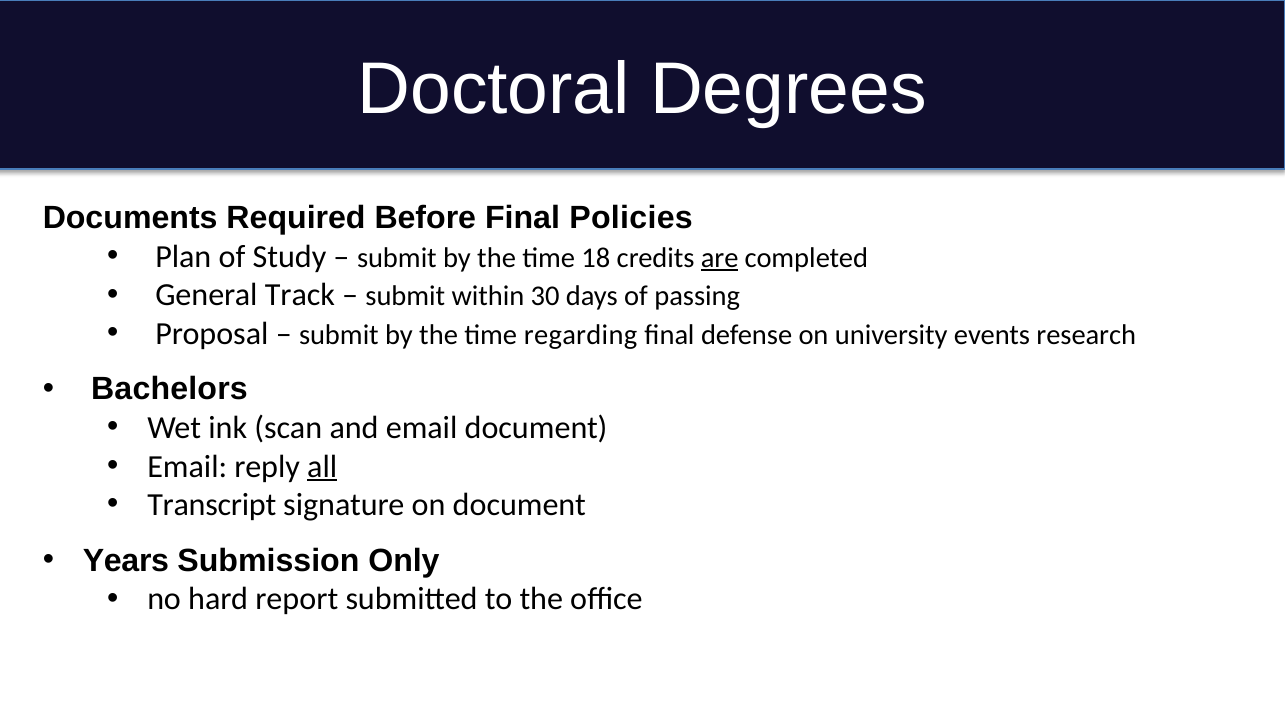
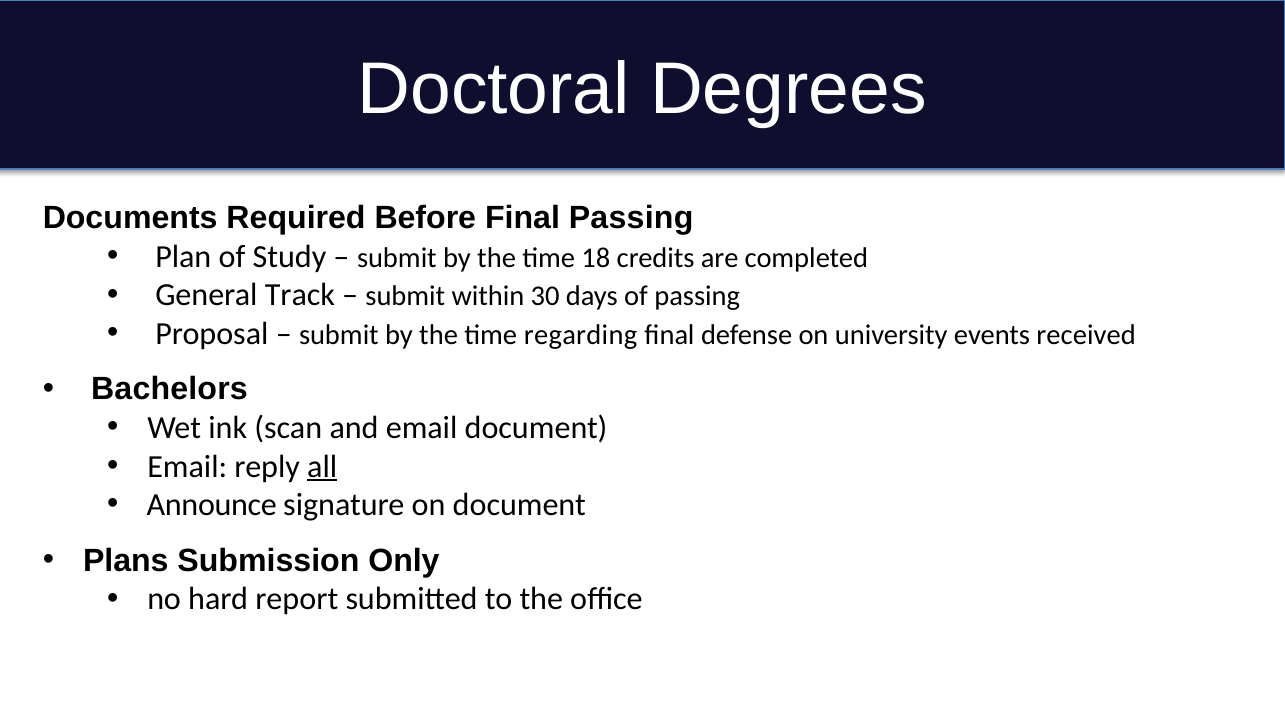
Final Policies: Policies -> Passing (631, 218)
are underline: present -> none (720, 258)
research: research -> received (1086, 335)
Transcript: Transcript -> Announce (212, 505)
Years: Years -> Plans (126, 561)
